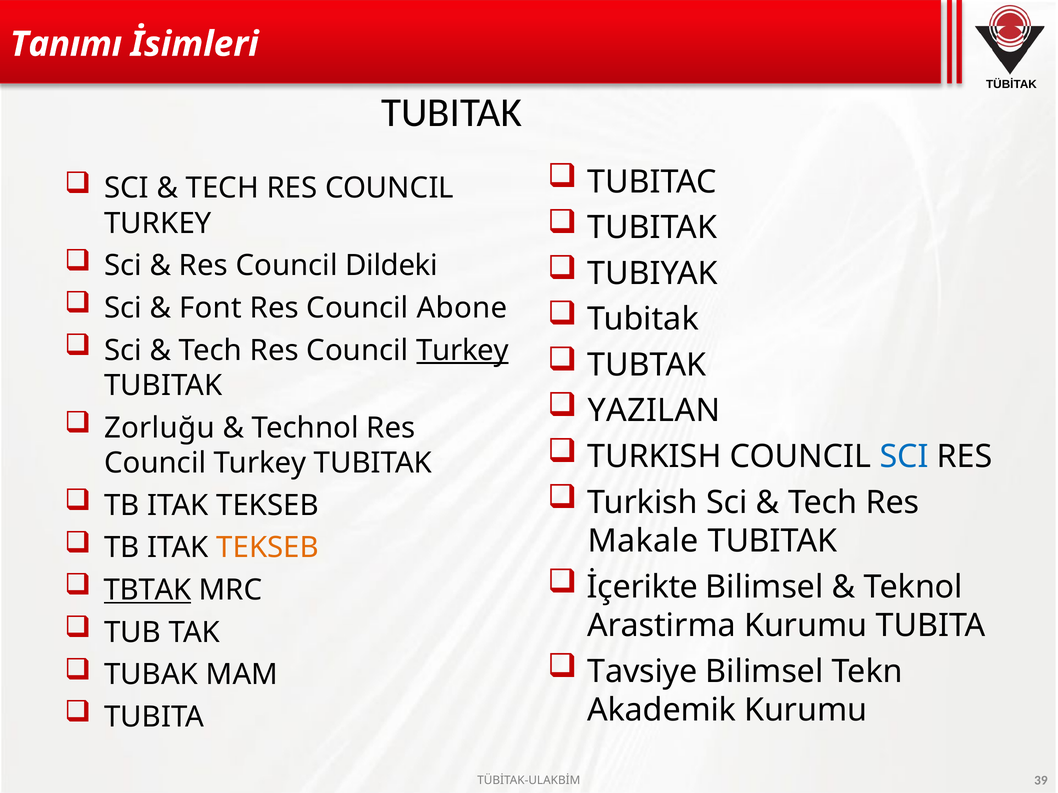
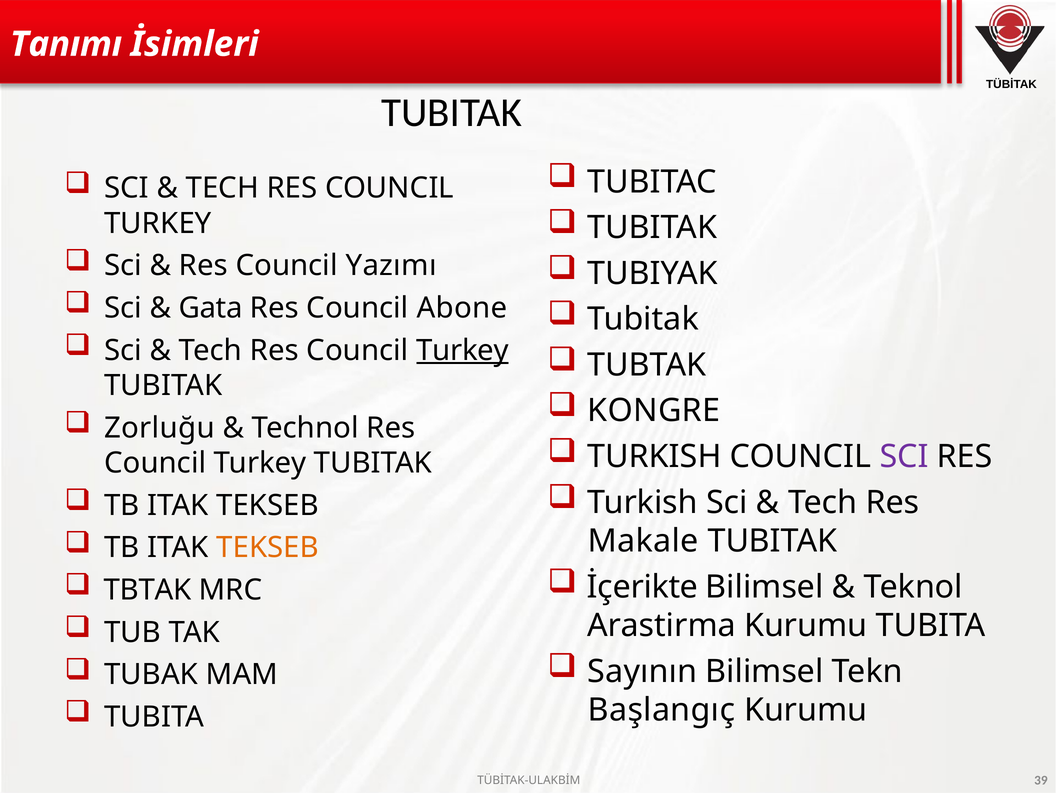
Dildeki: Dildeki -> Yazımı (391, 266)
Font: Font -> Gata (211, 308)
YAZILAN: YAZILAN -> KONGRE (654, 411)
SCI colour: blue -> purple (904, 457)
TBTAK underline: present -> none (148, 590)
Tavsiye: Tavsiye -> Sayının (642, 672)
Akademik: Akademik -> Başlangıç (661, 711)
